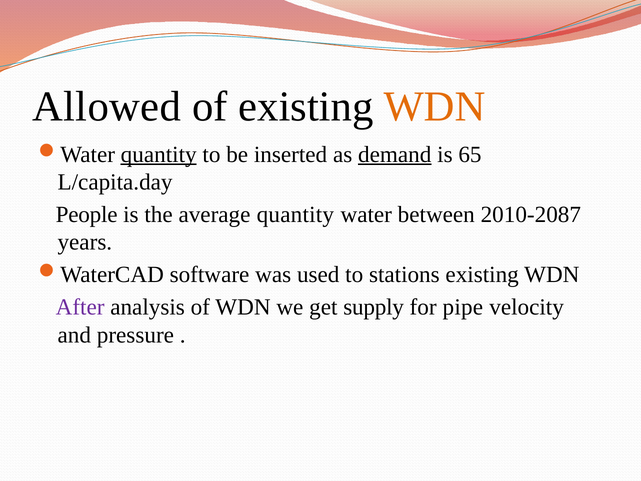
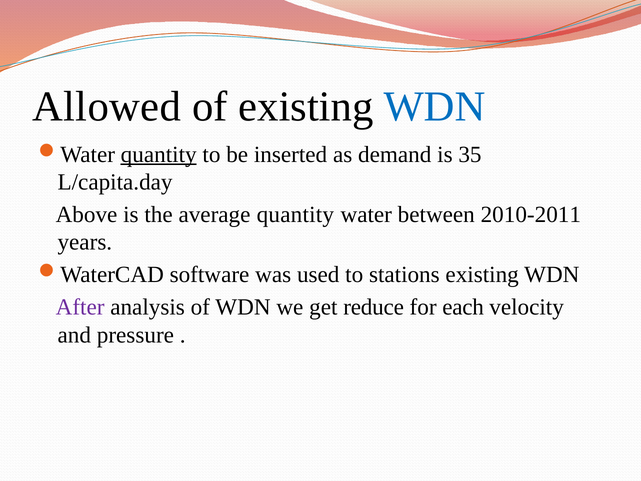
WDN colour: orange -> blue (435, 107)
demand underline: present -> none (395, 154)
65: 65 -> 35 (470, 154)
People: People -> Above (86, 214)
2010-2087: 2010-2087 -> 2010-2011 (531, 214)
supply: supply -> reduce (374, 307)
pipe: pipe -> each (463, 307)
